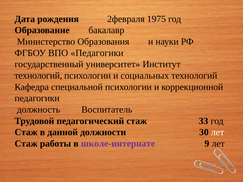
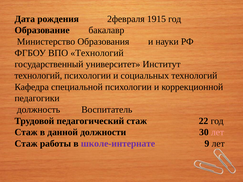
1975: 1975 -> 1915 (156, 19)
ВПО Педагогики: Педагогики -> Технологий (97, 53)
33: 33 -> 22 (203, 121)
лет colour: white -> pink (218, 132)
